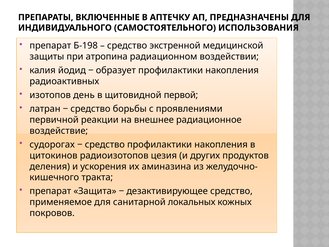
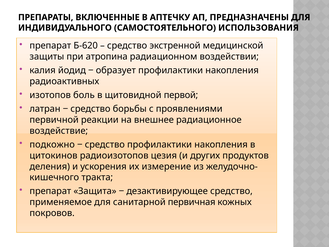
Б-198: Б-198 -> Б-620 (86, 46)
день: день -> боль (84, 95)
судорогах: судорогах -> подкожно (52, 144)
аминазина: аминазина -> измерение (166, 166)
локальных: локальных -> первичная (192, 202)
